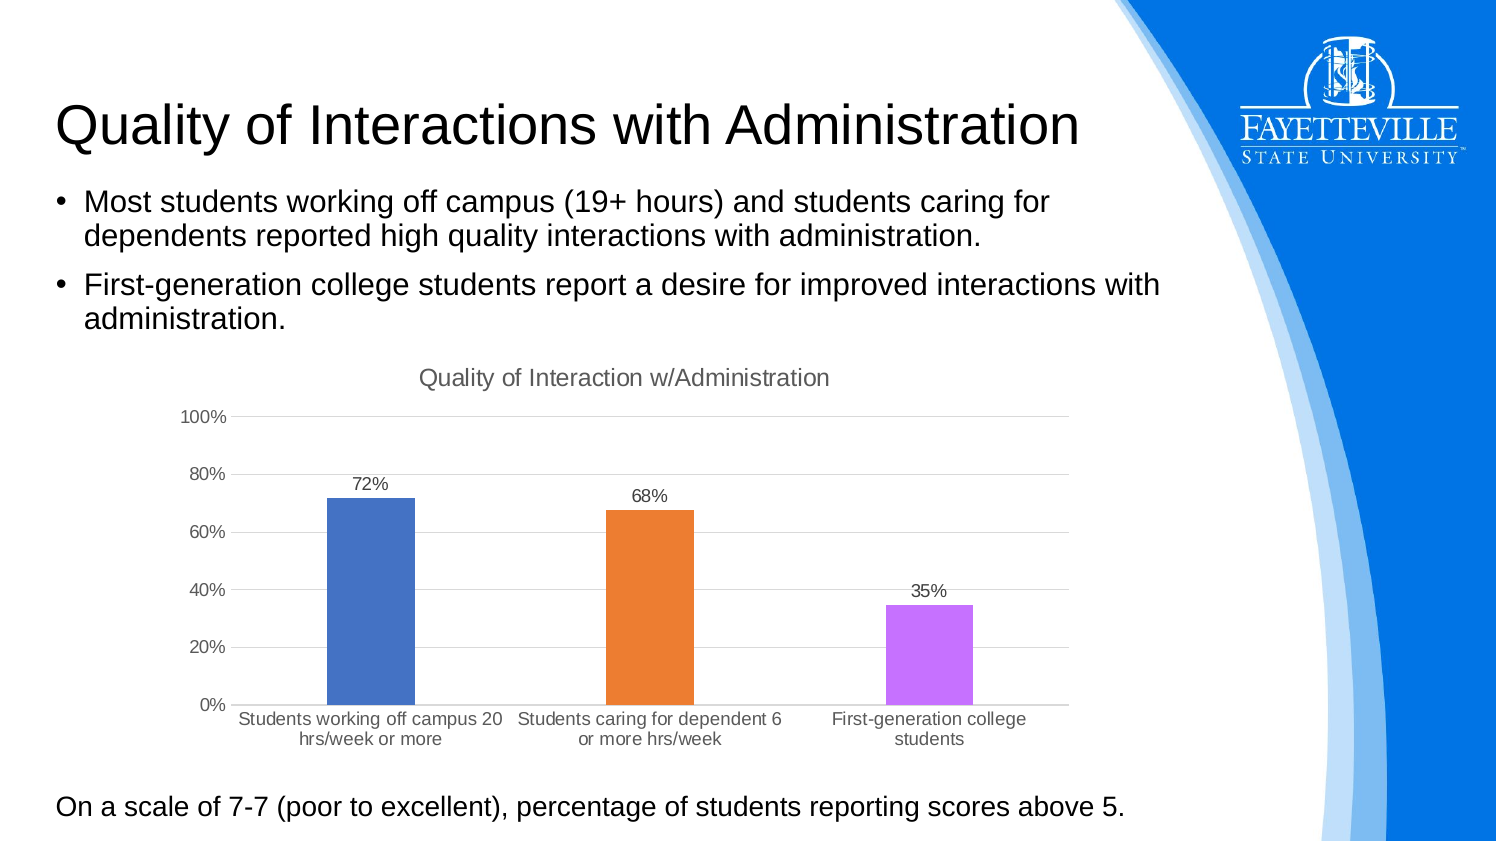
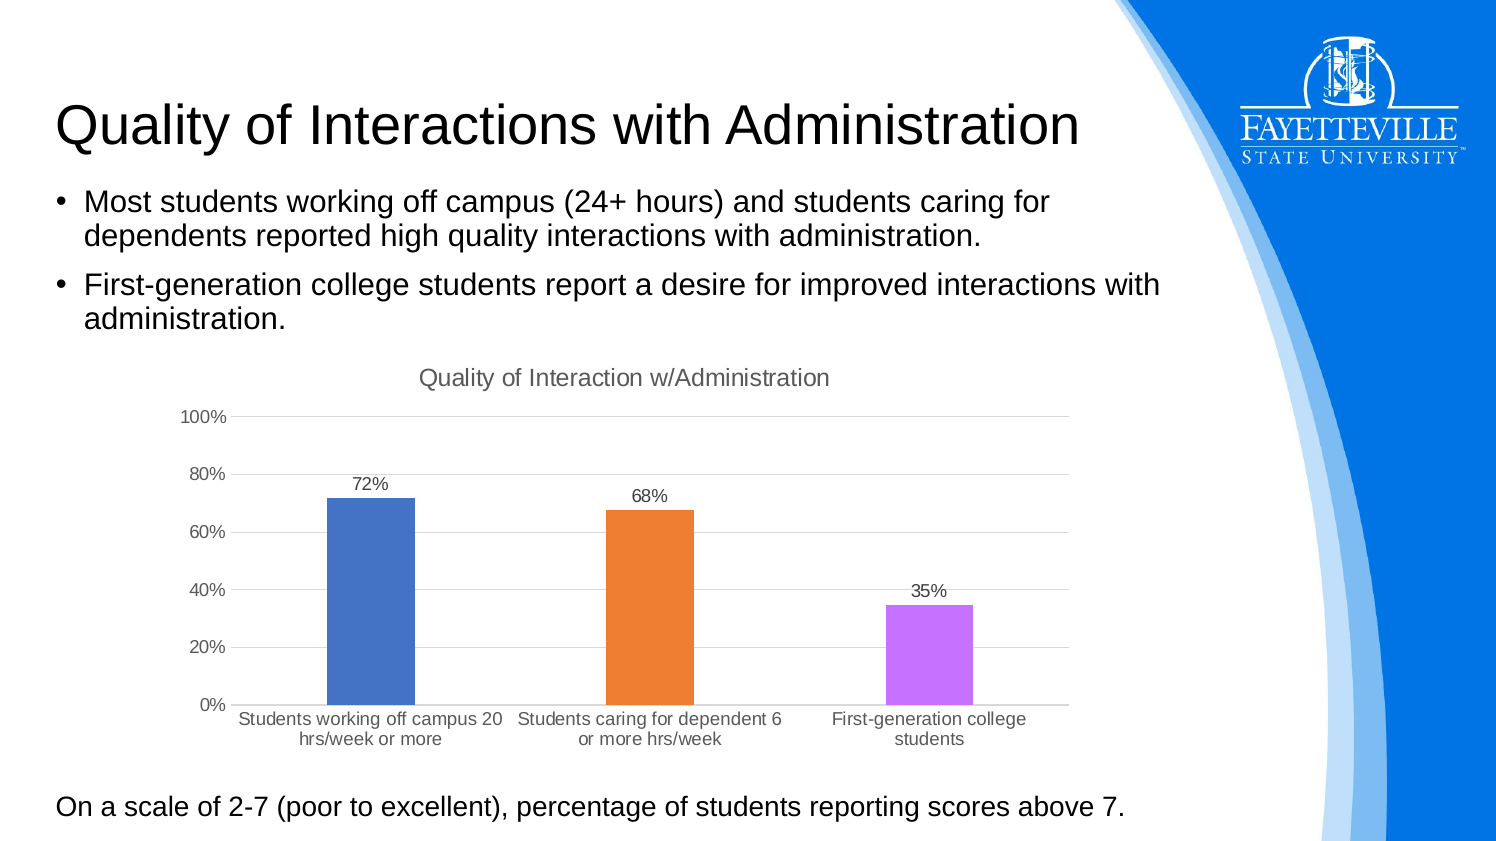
19+: 19+ -> 24+ (595, 202)
7-7: 7-7 -> 2-7 (249, 808)
5: 5 -> 7 (1114, 808)
